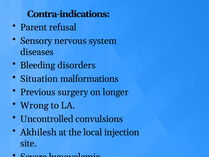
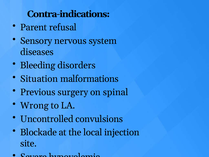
longer: longer -> spinal (116, 92)
Akhilesh: Akhilesh -> Blockade (39, 132)
